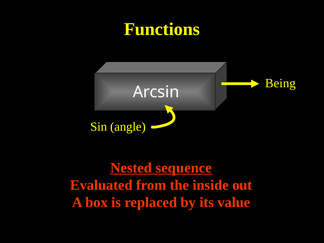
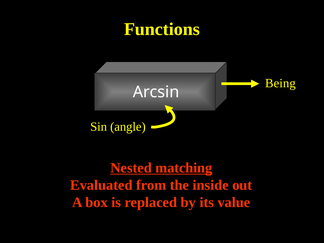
sequence: sequence -> matching (184, 168)
